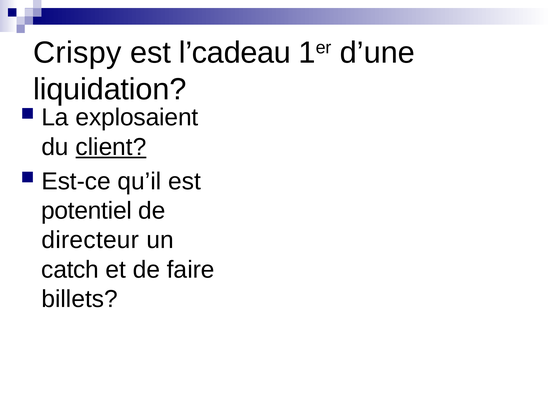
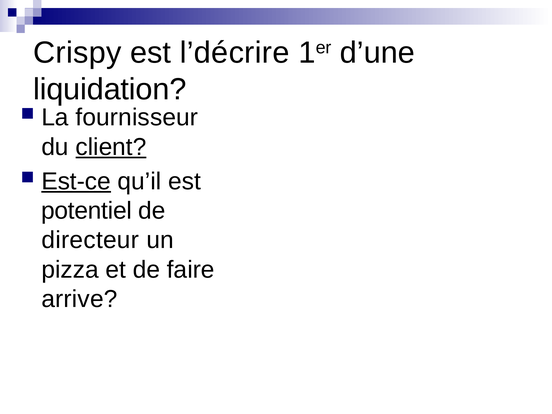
l’cadeau: l’cadeau -> l’décrire (235, 53)
explosaient: explosaient -> fournisseur (137, 118)
Est-ce underline: none -> present (76, 181)
catch: catch -> pizza (70, 270)
billets: billets -> arrive (79, 299)
